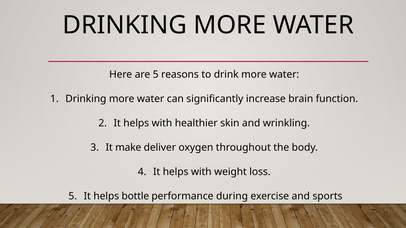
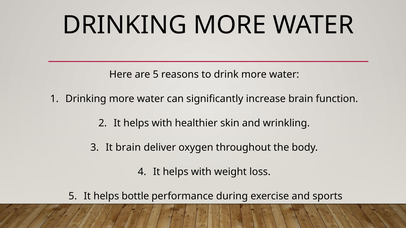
It make: make -> brain (128, 148)
